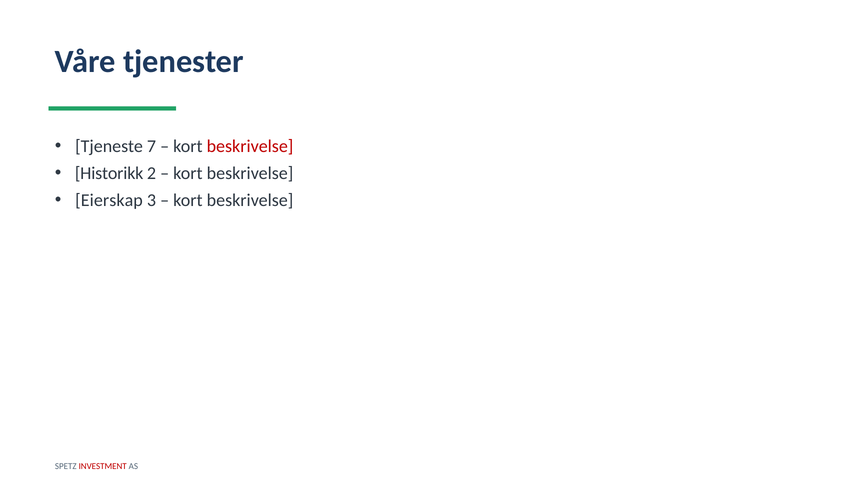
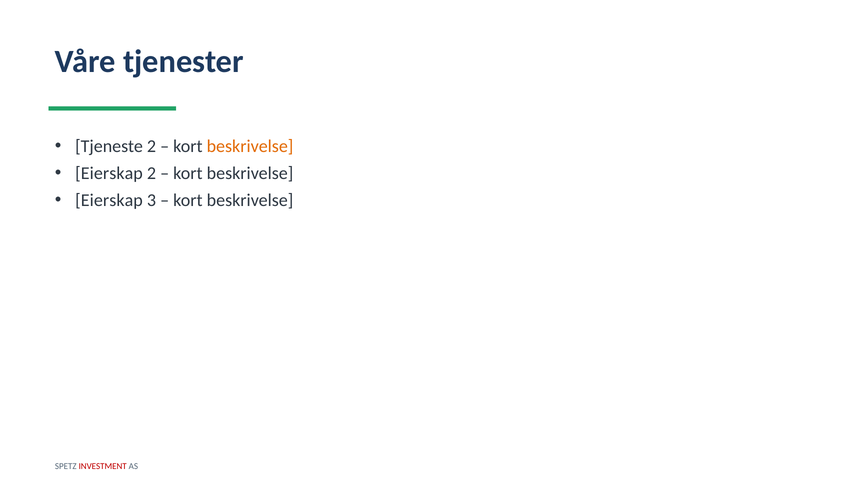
Tjeneste 7: 7 -> 2 (151, 146)
beskrivelse colour: red -> orange (250, 146)
Historikk: Historikk -> Eierskap (109, 173)
